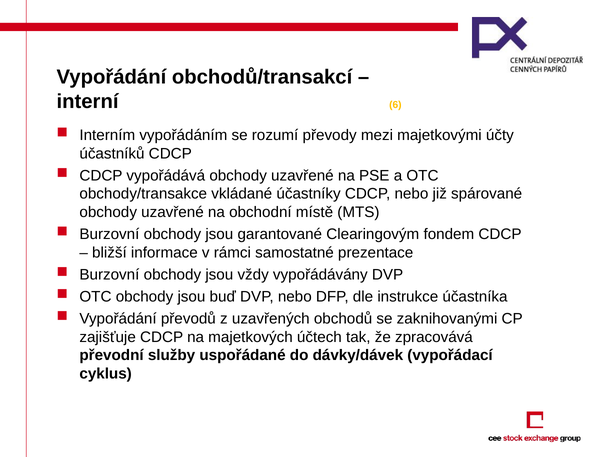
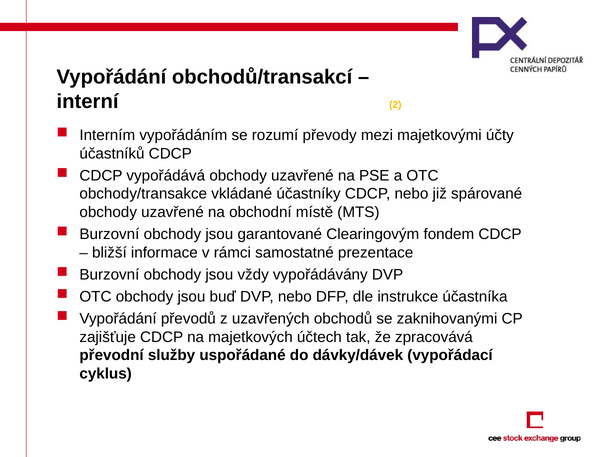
6: 6 -> 2 (395, 105)
